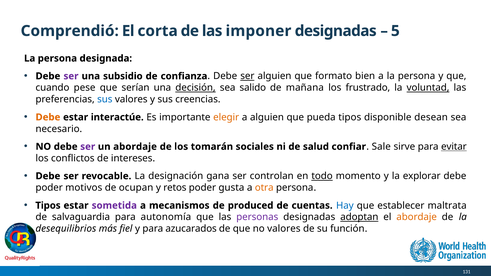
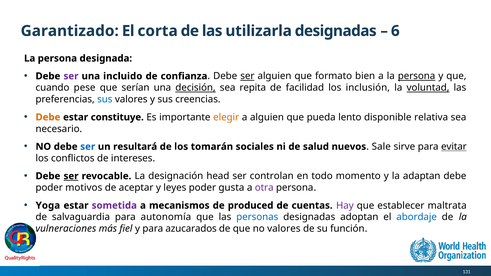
Comprendió: Comprendió -> Garantizado (70, 31)
imponer: imponer -> utilizarla (259, 31)
5: 5 -> 6 (395, 31)
subsidio: subsidio -> incluido (123, 76)
persona underline: none -> present (417, 76)
salido: salido -> repita (253, 88)
mañana: mañana -> facilidad (305, 88)
frustrado: frustrado -> inclusión (368, 88)
interactúe: interactúe -> constituye (117, 117)
pueda tipos: tipos -> lento (350, 117)
desean: desean -> relativa (431, 117)
ser colour: purple -> blue (88, 147)
un abordaje: abordaje -> resultará (135, 147)
confiar: confiar -> nuevos (349, 147)
ser underline: none -> present (71, 176)
gana: gana -> head (218, 176)
todo underline: present -> none (322, 176)
explorar: explorar -> adaptan (422, 176)
ocupan: ocupan -> aceptar (136, 188)
retos: retos -> leyes (175, 188)
otra colour: orange -> purple (264, 188)
Tipos: Tipos -> Yoga (48, 206)
Hay colour: blue -> purple (345, 206)
personas colour: purple -> blue (257, 217)
adoptan underline: present -> none (359, 217)
abordaje colour: orange -> blue (417, 217)
desequilibrios: desequilibrios -> vulneraciones (66, 229)
